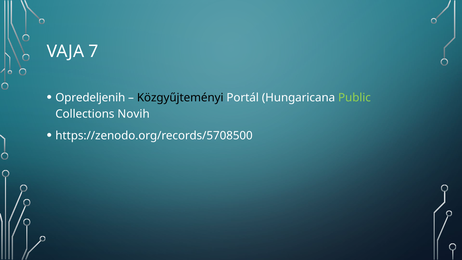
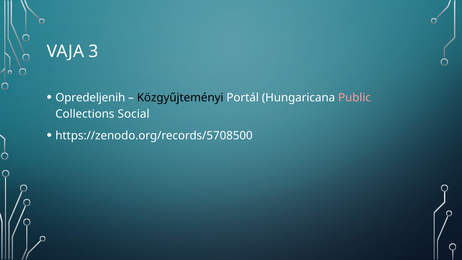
7: 7 -> 3 (94, 51)
Public colour: light green -> pink (355, 97)
Novih: Novih -> Social (134, 114)
